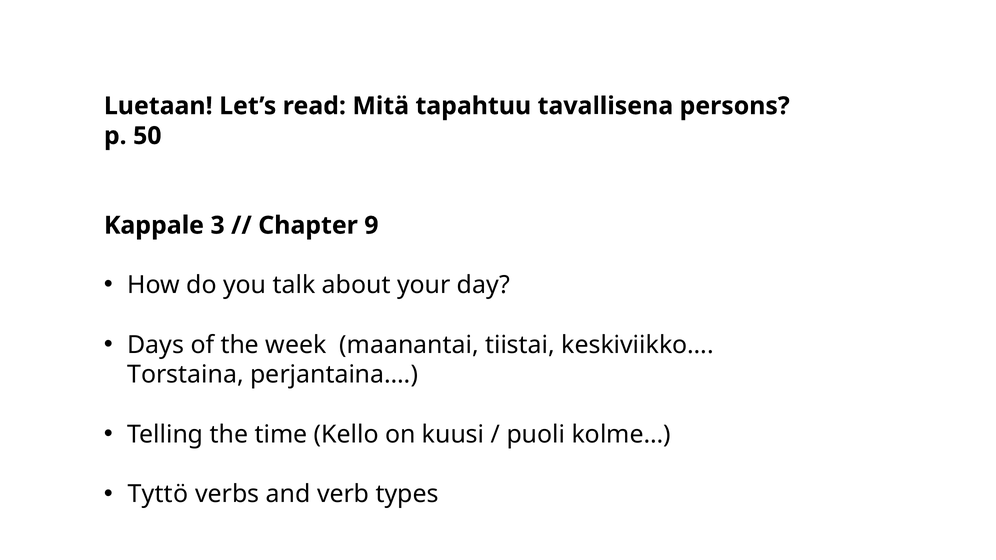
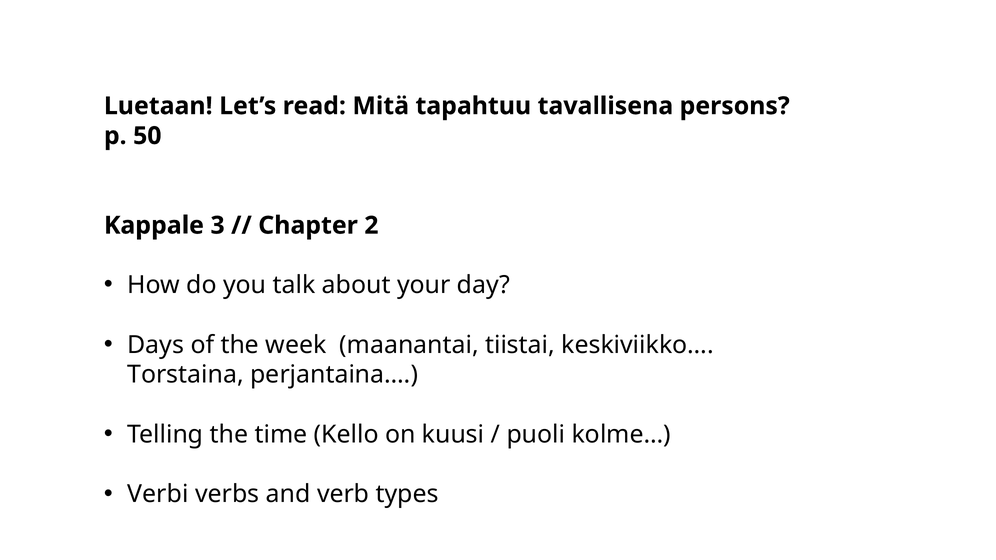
9: 9 -> 2 (371, 226)
Tyttö: Tyttö -> Verbi (158, 494)
